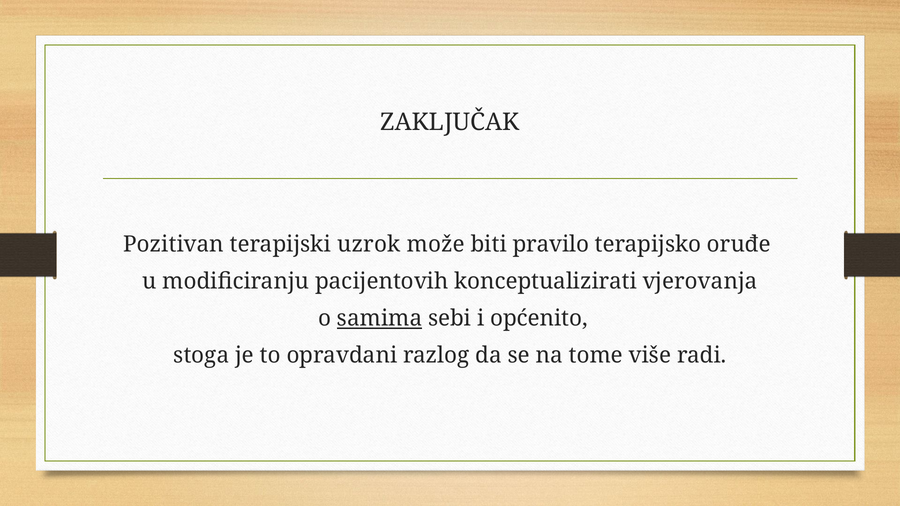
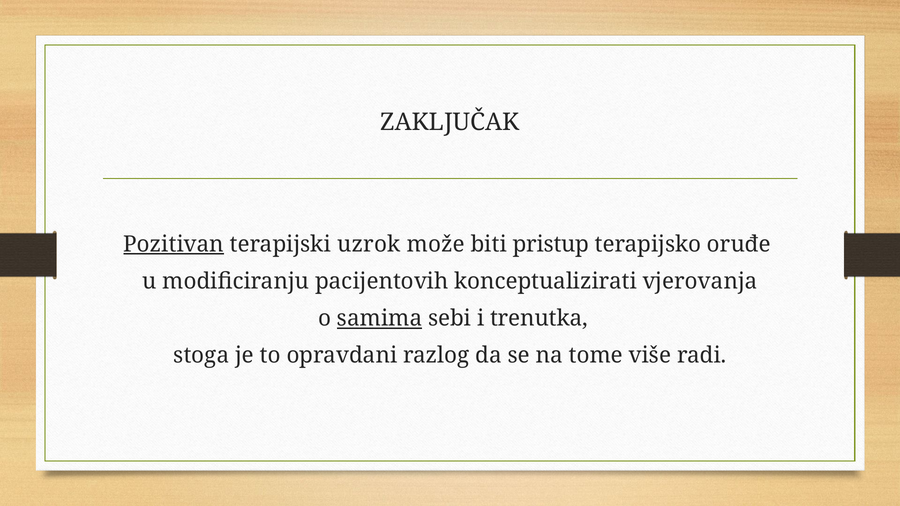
Pozitivan underline: none -> present (174, 244)
pravilo: pravilo -> pristup (551, 244)
općenito: općenito -> trenutka (539, 319)
